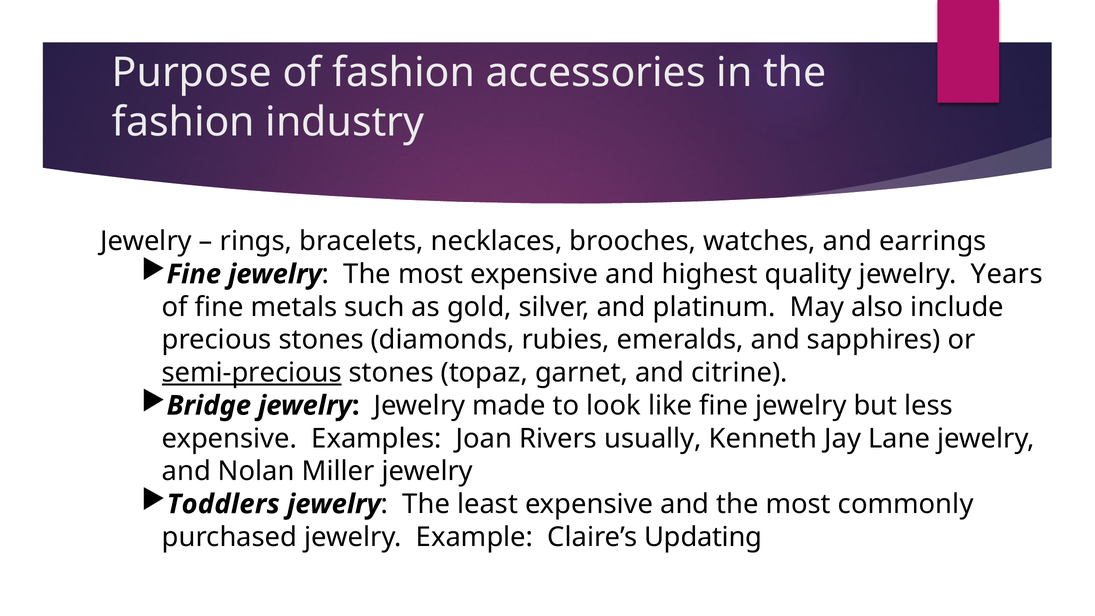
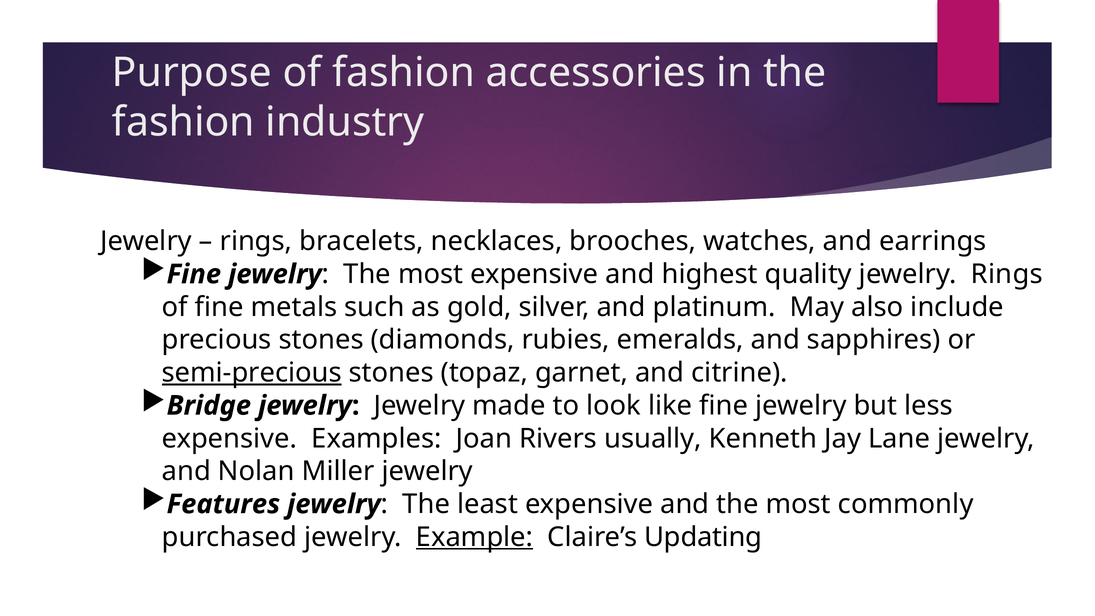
jewelry Years: Years -> Rings (1007, 274)
Toddlers: Toddlers -> Features (223, 504)
Example underline: none -> present (475, 537)
